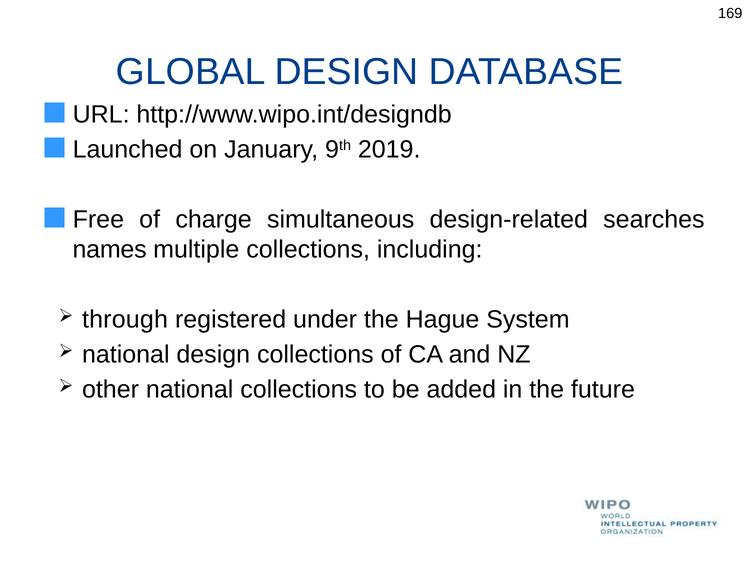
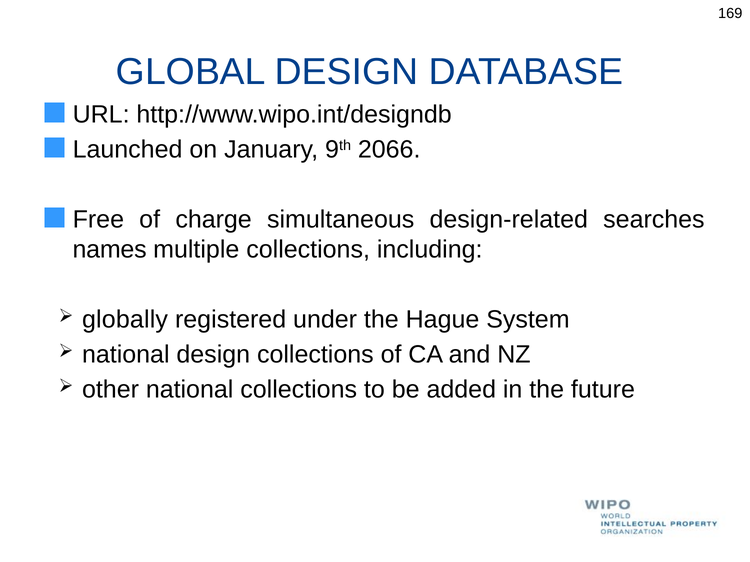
2019: 2019 -> 2066 (389, 149)
through: through -> globally (125, 320)
